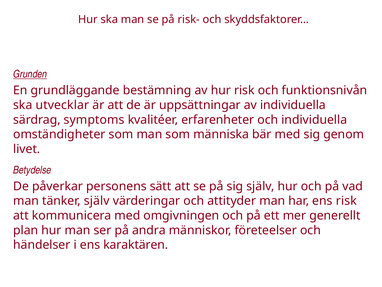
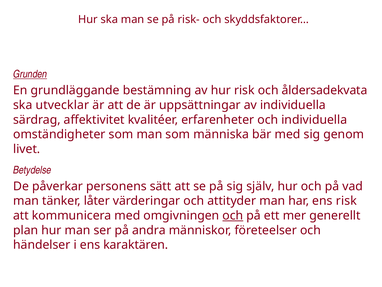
funktionsnivån: funktionsnivån -> åldersadekvata (325, 90)
symptoms: symptoms -> affektivitet (94, 120)
tänker själv: själv -> låter (97, 201)
och underline: none -> present (233, 215)
